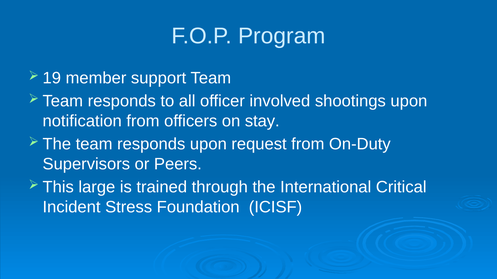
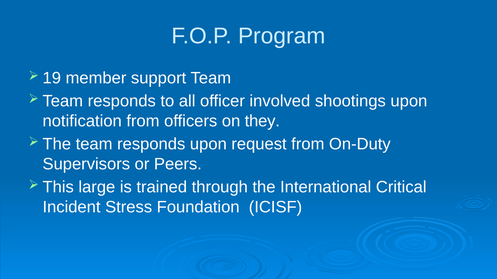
stay: stay -> they (262, 121)
